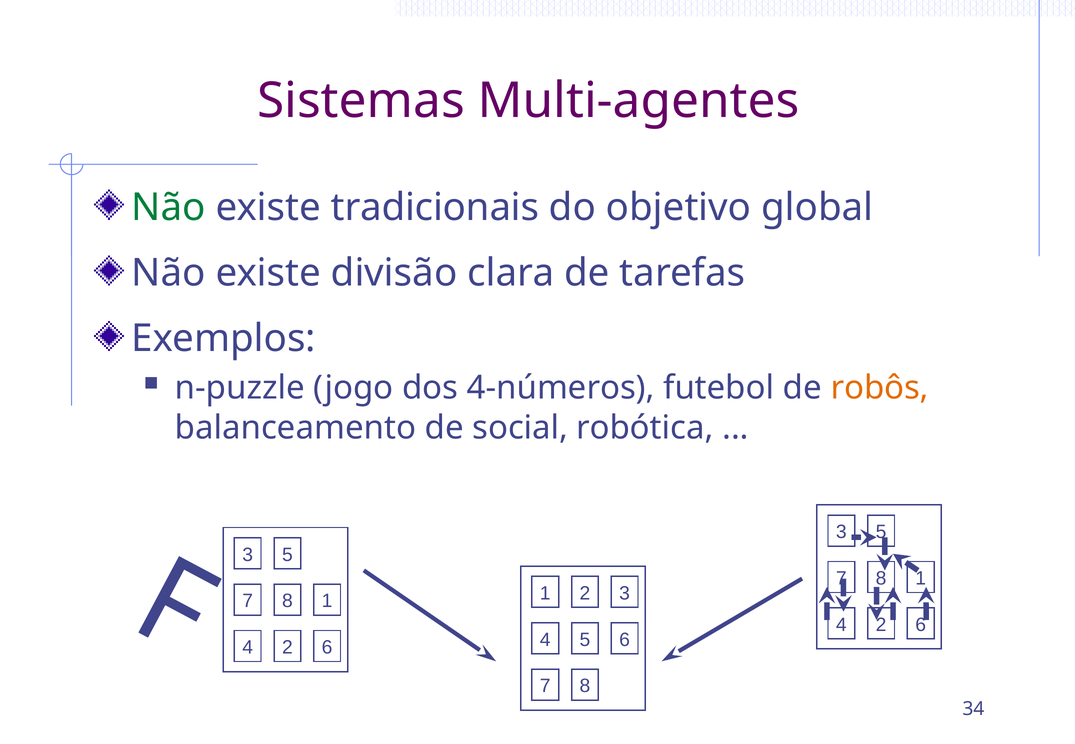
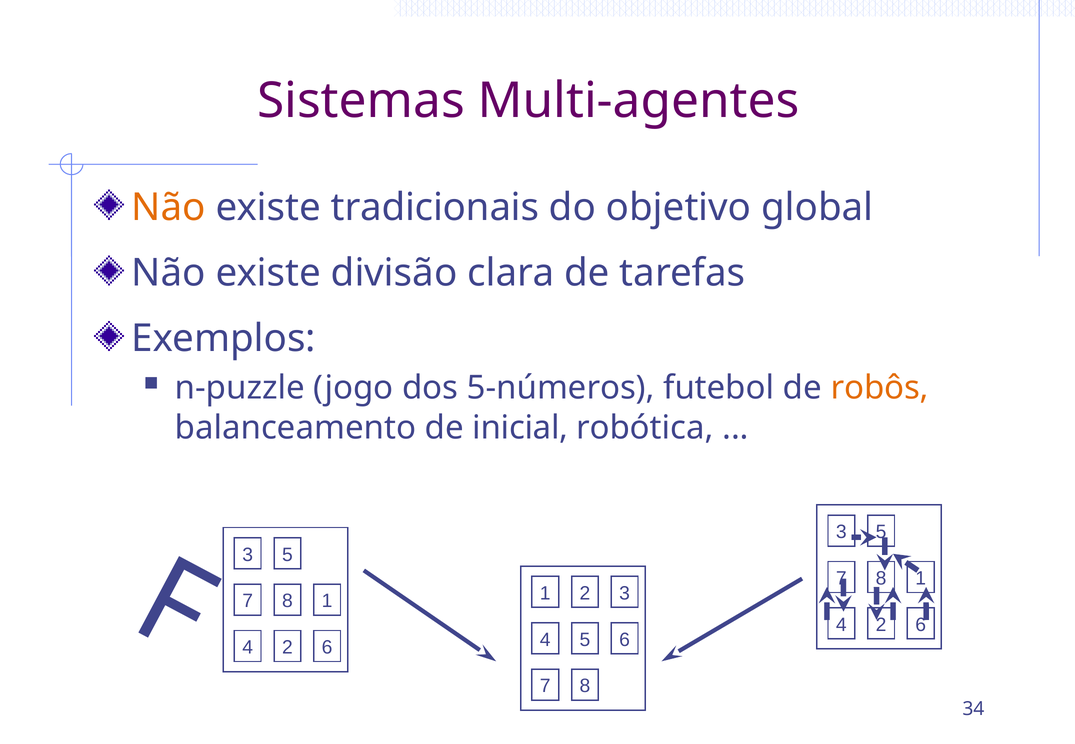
Não colour: green -> orange (168, 208)
4-números: 4-números -> 5-números (561, 388)
social: social -> inicial (520, 428)
